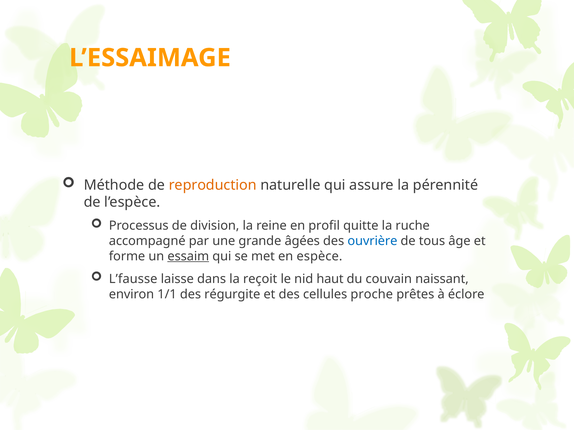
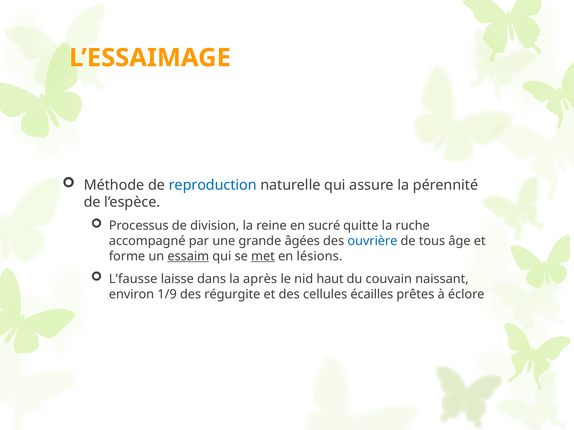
reproduction colour: orange -> blue (213, 185)
profil: profil -> sucré (324, 226)
met underline: none -> present (263, 257)
espèce: espèce -> lésions (319, 257)
reçoit: reçoit -> après (260, 279)
1/1: 1/1 -> 1/9 (167, 294)
proche: proche -> écailles (372, 294)
